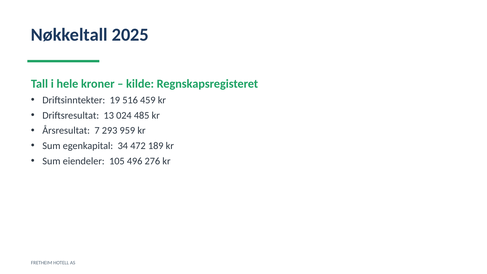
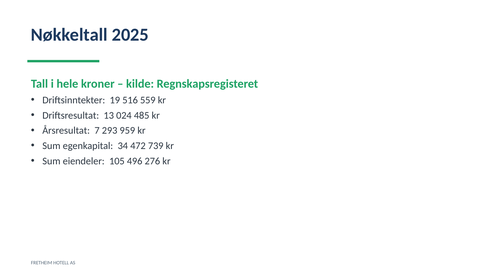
459: 459 -> 559 (148, 100)
189: 189 -> 739 (156, 146)
